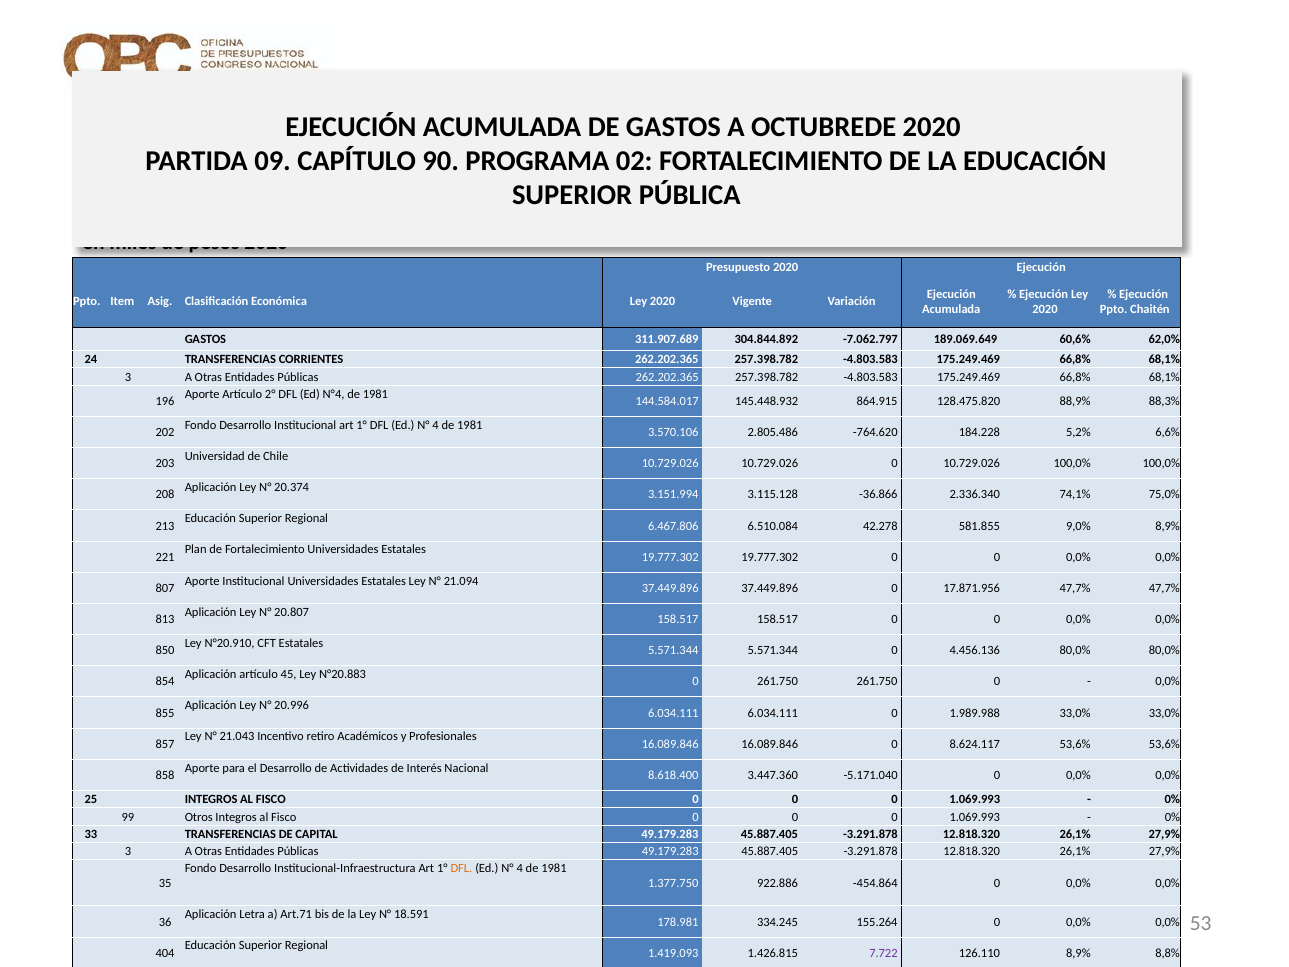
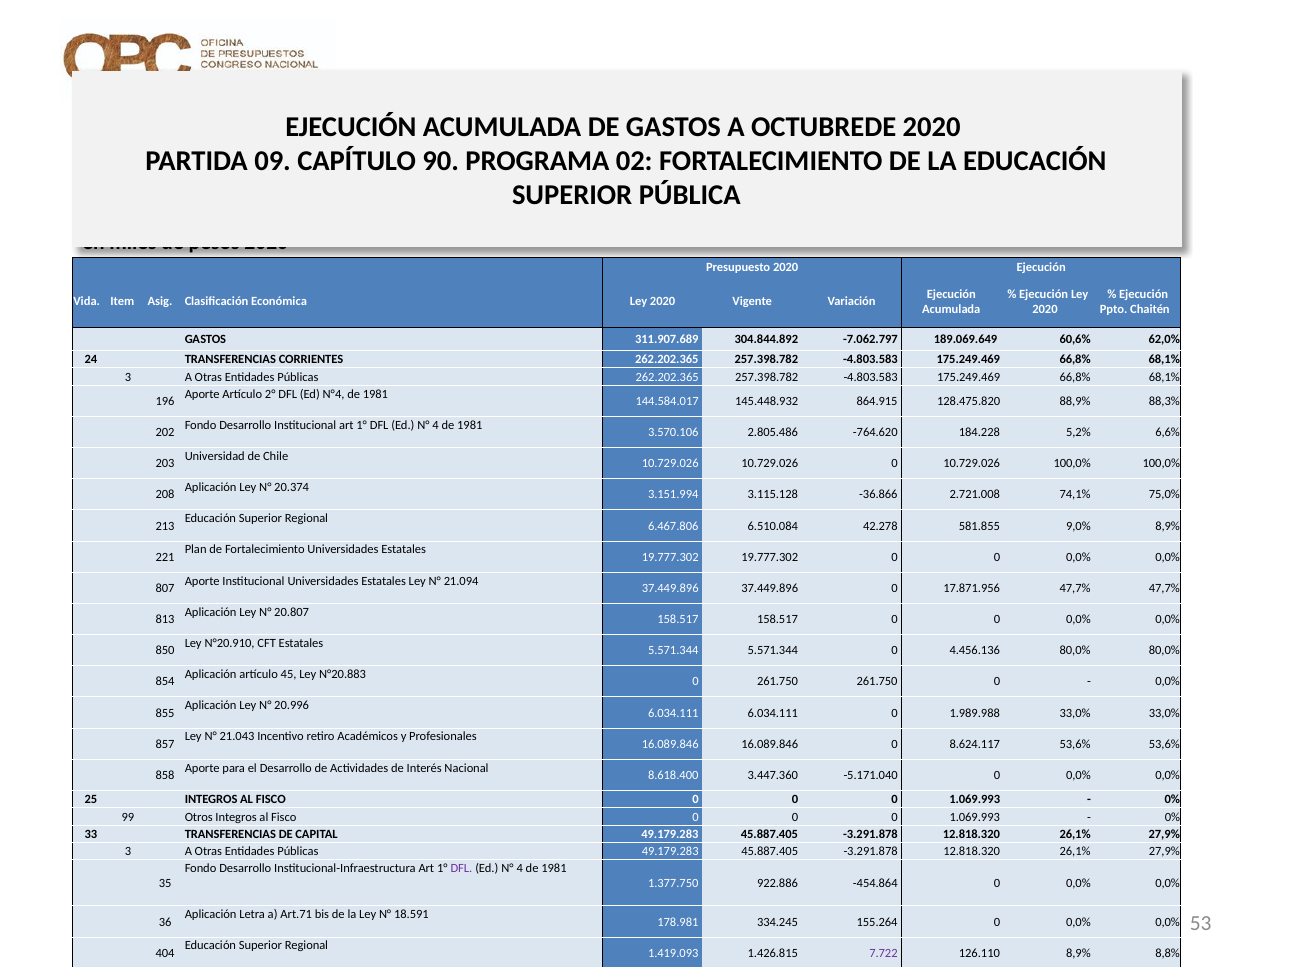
Ppto: Ppto -> Vida (87, 302)
2.336.340: 2.336.340 -> 2.721.008 (975, 495)
DFL colour: orange -> purple (461, 868)
